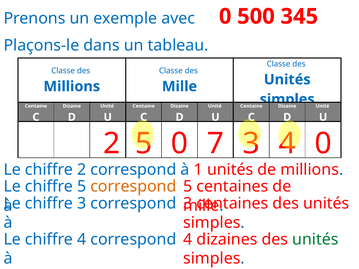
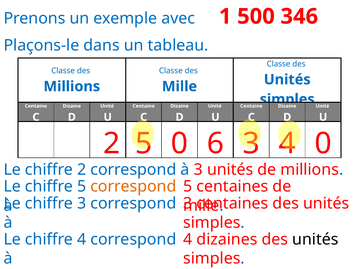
avec 0: 0 -> 1 (225, 16)
345: 345 -> 346 (299, 16)
7: 7 -> 6 (215, 144)
2 correspond à 1: 1 -> 3 (198, 170)
unités colour: green -> black (315, 240)
